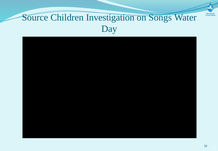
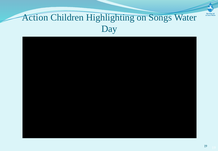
Source: Source -> Action (35, 17)
Investigation: Investigation -> Highlighting (110, 17)
